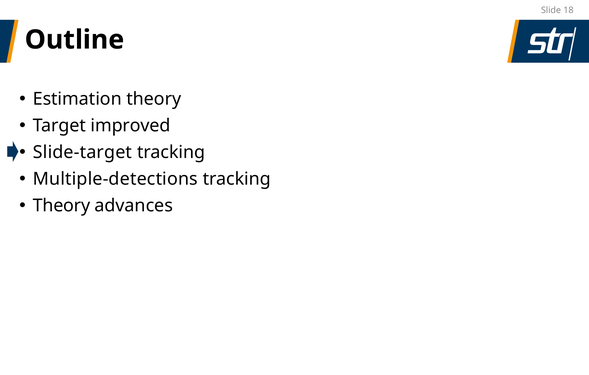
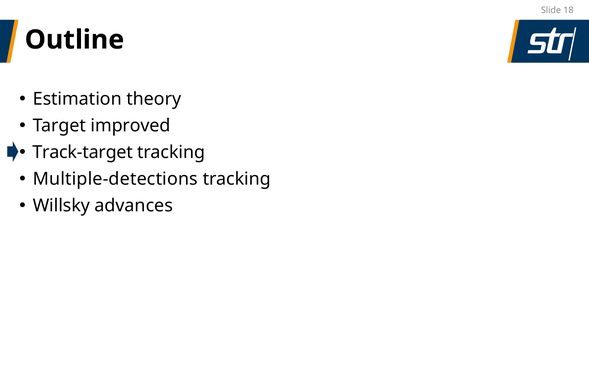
Slide-target: Slide-target -> Track-target (83, 152)
Theory: Theory -> Willsky (61, 206)
